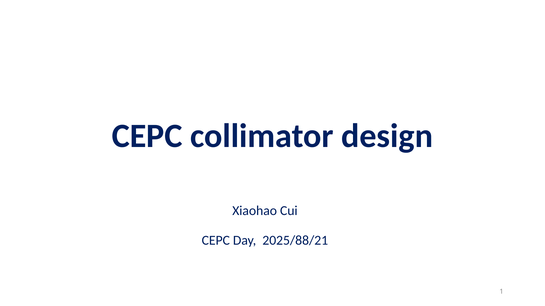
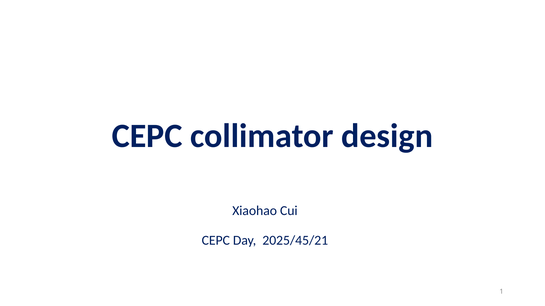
2025/88/21: 2025/88/21 -> 2025/45/21 (295, 241)
